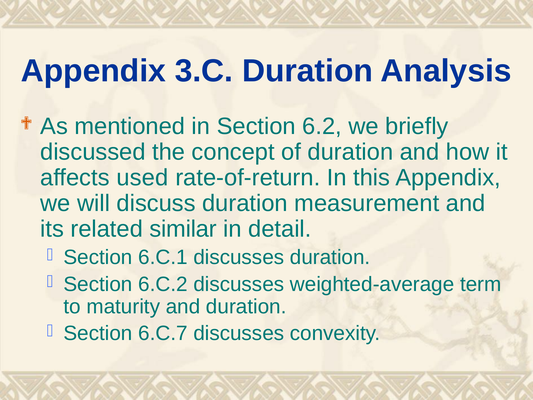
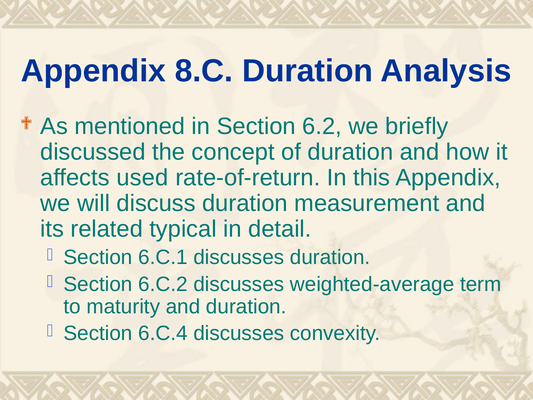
3.C: 3.C -> 8.C (204, 71)
similar: similar -> typical (183, 229)
6.C.7: 6.C.7 -> 6.C.4 (163, 333)
